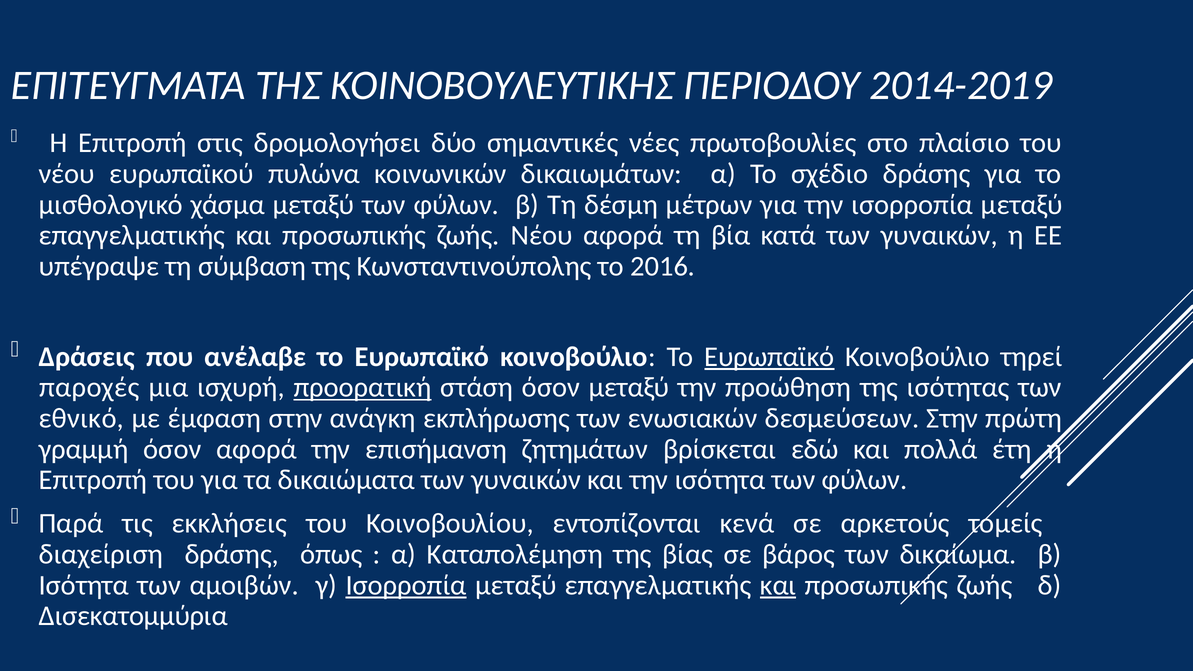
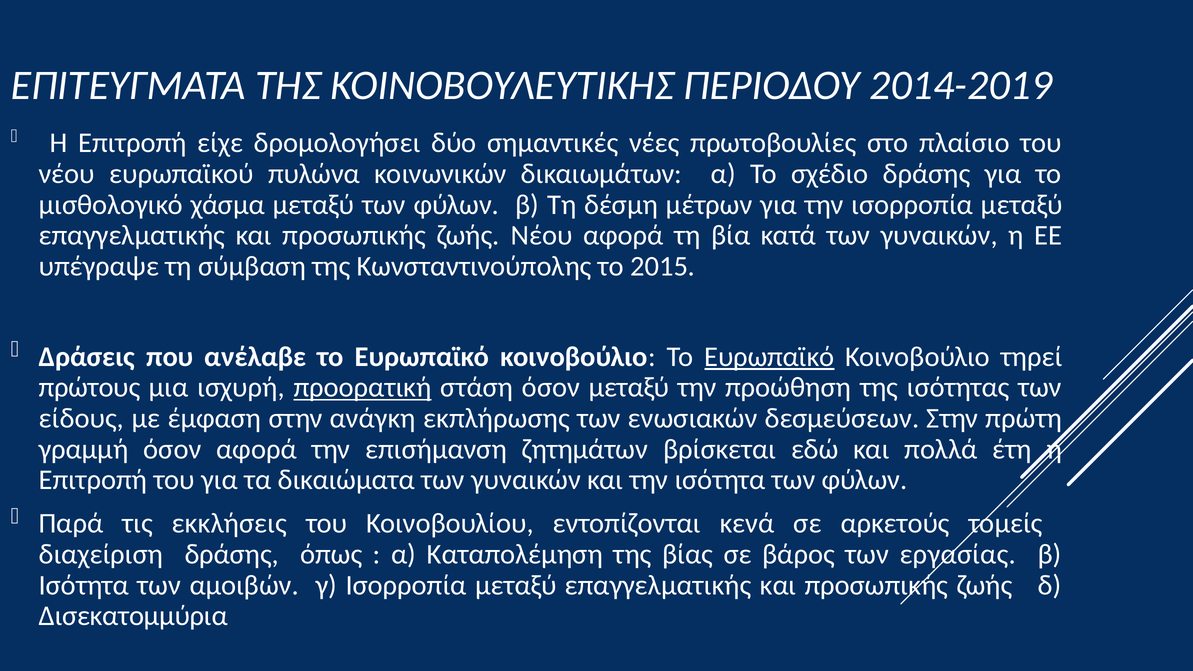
στις: στις -> είχε (220, 143)
2016: 2016 -> 2015 (663, 266)
παροχές: παροχές -> πρώτους (90, 388)
εθνικό: εθνικό -> είδους (81, 418)
δικαίωμα: δικαίωμα -> εργασίας (958, 554)
Ισορροπία underline: present -> none (406, 585)
και underline: present -> none (778, 585)
